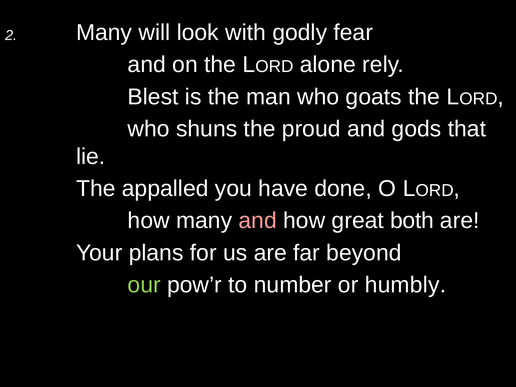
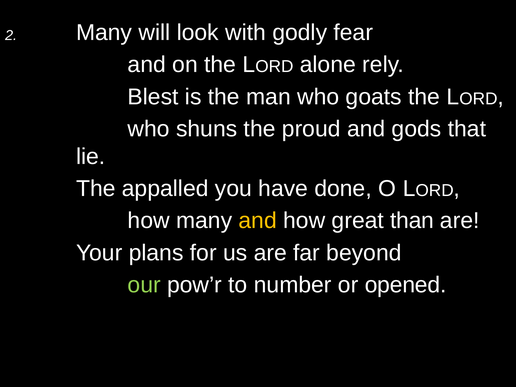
and colour: pink -> yellow (258, 221)
both: both -> than (412, 221)
humbly: humbly -> opened (406, 285)
